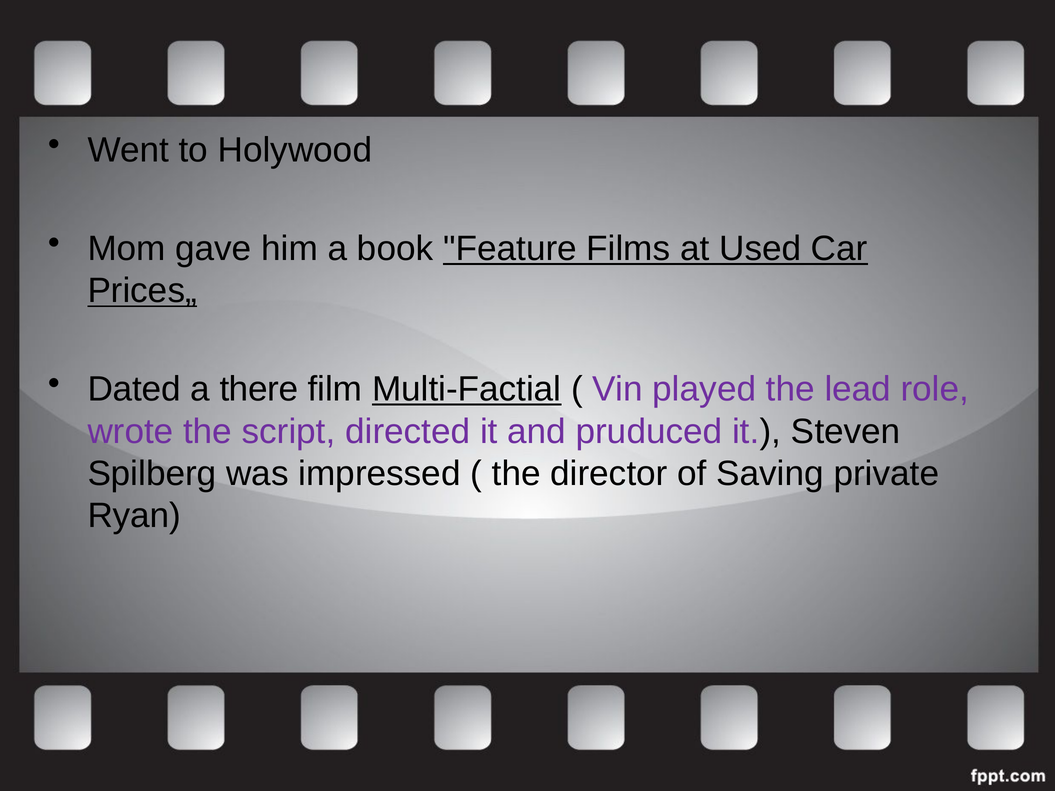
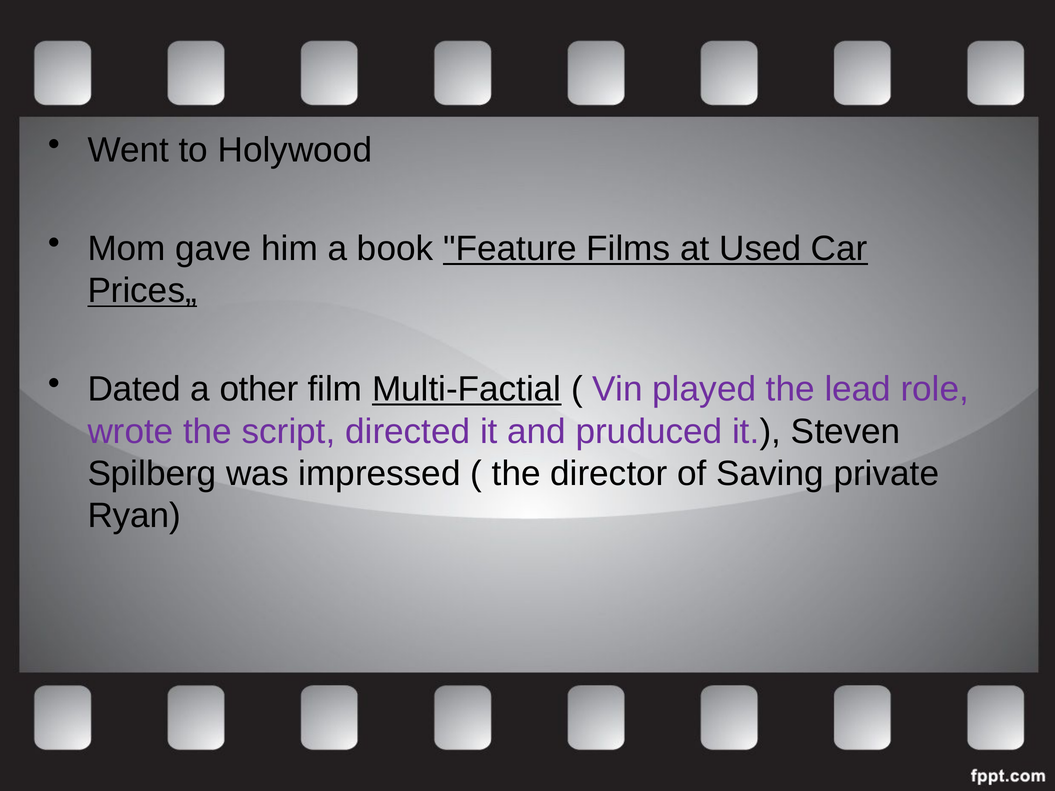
there: there -> other (259, 389)
